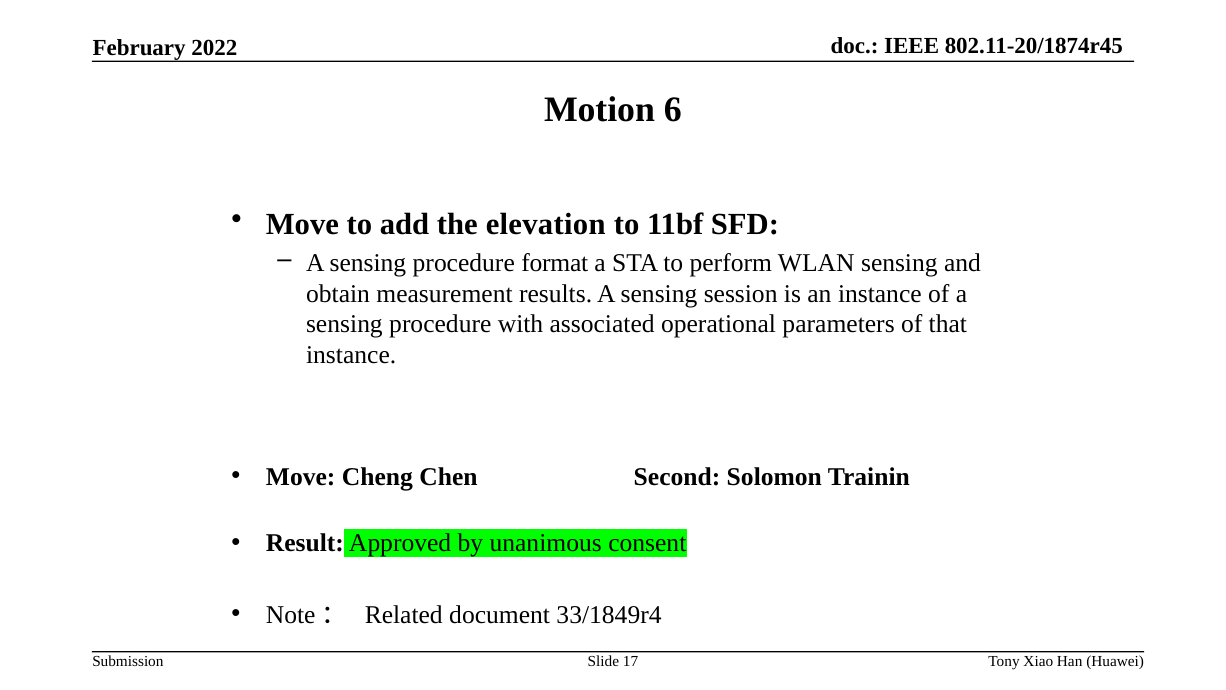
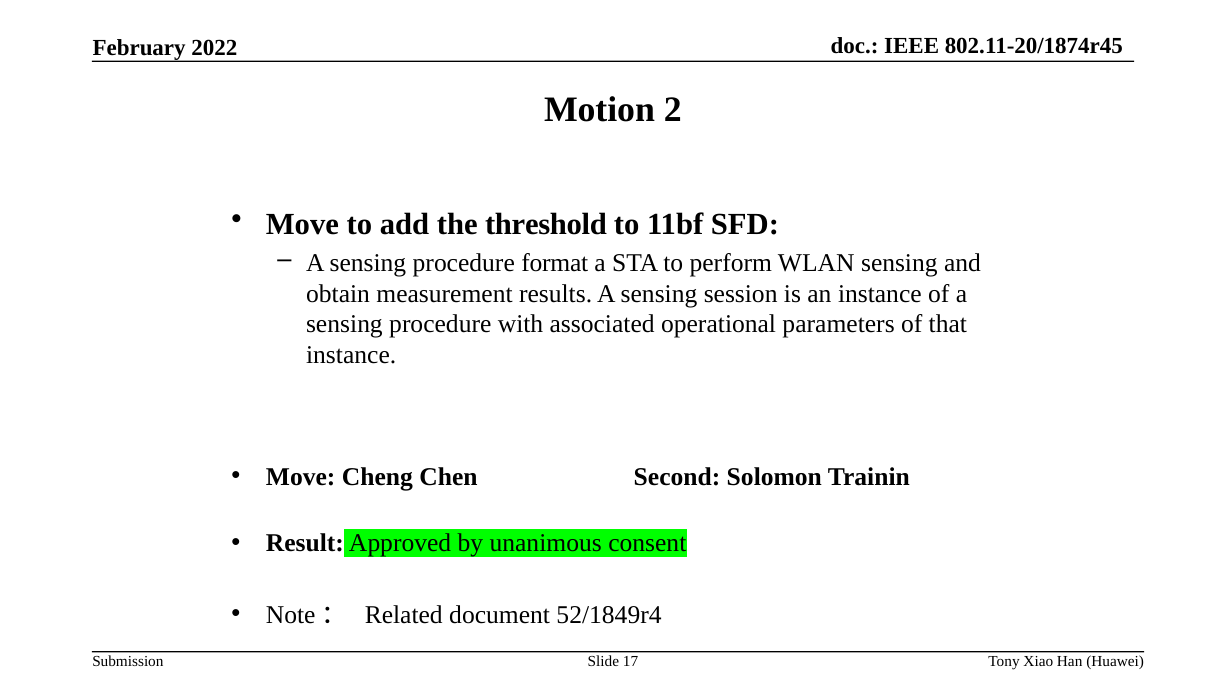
6: 6 -> 2 (673, 110)
elevation: elevation -> threshold (546, 224)
33/1849r4: 33/1849r4 -> 52/1849r4 (609, 614)
